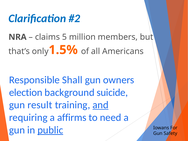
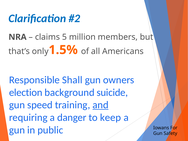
result: result -> speed (40, 105)
affirms: affirms -> danger (72, 117)
need: need -> keep (111, 117)
public underline: present -> none (50, 130)
